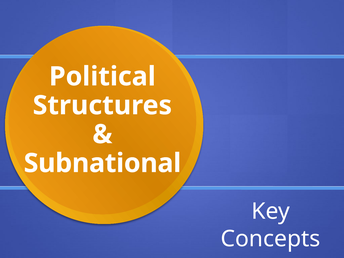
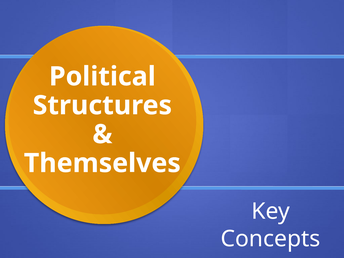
Subnational: Subnational -> Themselves (102, 163)
